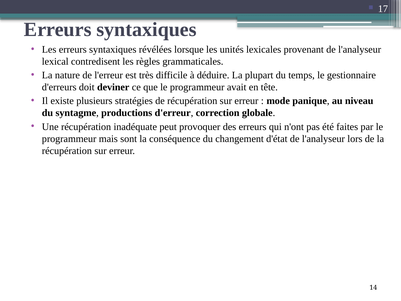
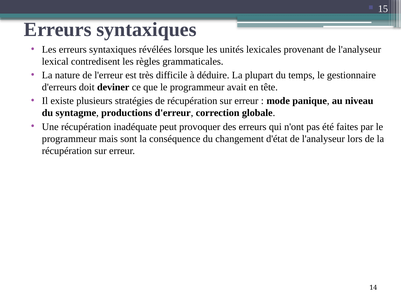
17: 17 -> 15 (383, 9)
